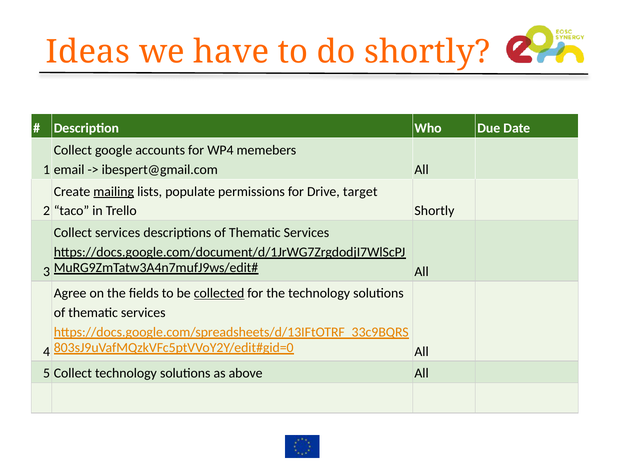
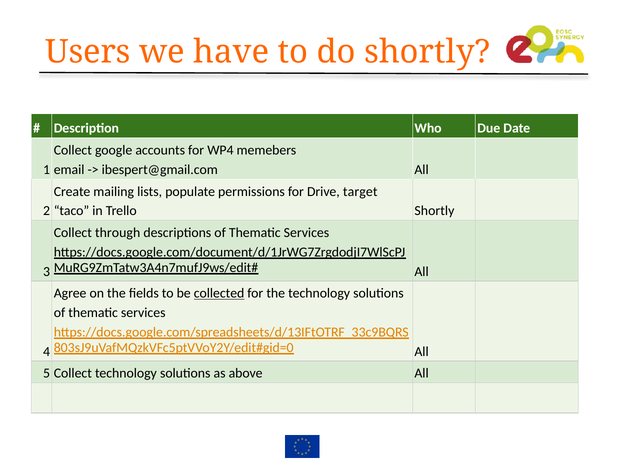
Ideas: Ideas -> Users (88, 52)
mailing underline: present -> none (114, 192)
Collect services: services -> through (118, 233)
